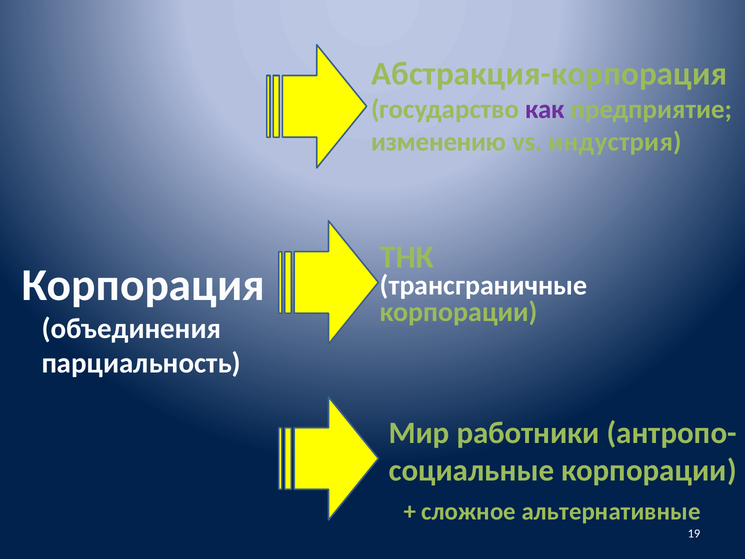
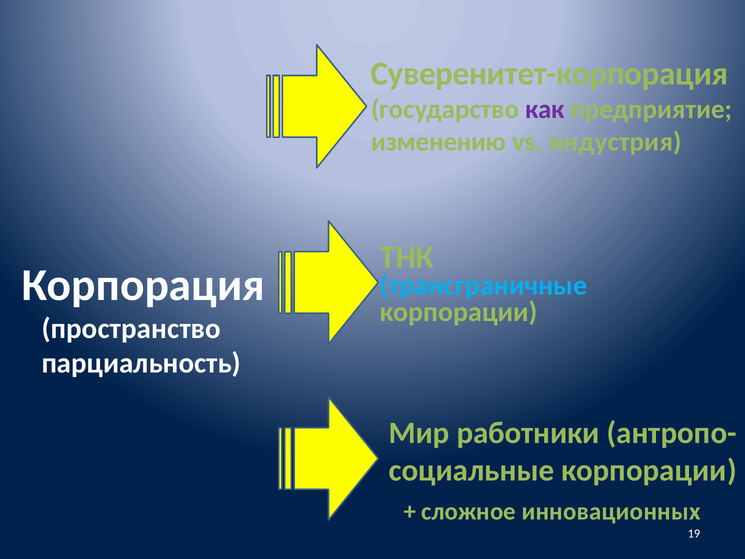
Абстракция-корпорация: Абстракция-корпорация -> Суверенитет-корпорация (549, 74)
трансграничные colour: white -> light blue (484, 285)
объединения: объединения -> пространство (131, 328)
альтернативные: альтернативные -> инновационных (611, 512)
